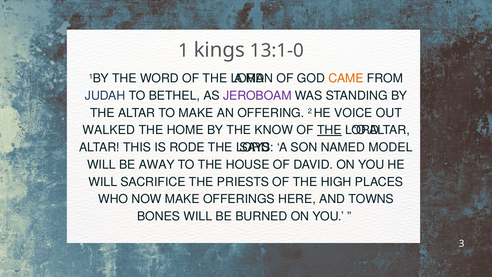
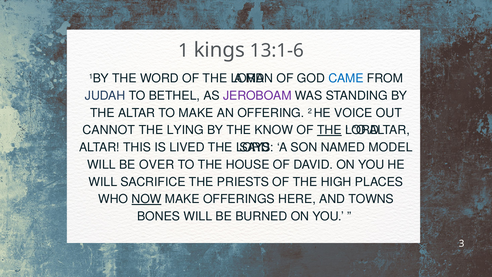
13:1-0: 13:1-0 -> 13:1-6 (277, 51)
CAME colour: orange -> blue (346, 78)
WALKED: WALKED -> CANNOT (109, 130)
HOME: HOME -> LYING (185, 130)
RODE: RODE -> LIVED (187, 147)
AWAY: AWAY -> OVER (157, 165)
NOW underline: none -> present (147, 199)
